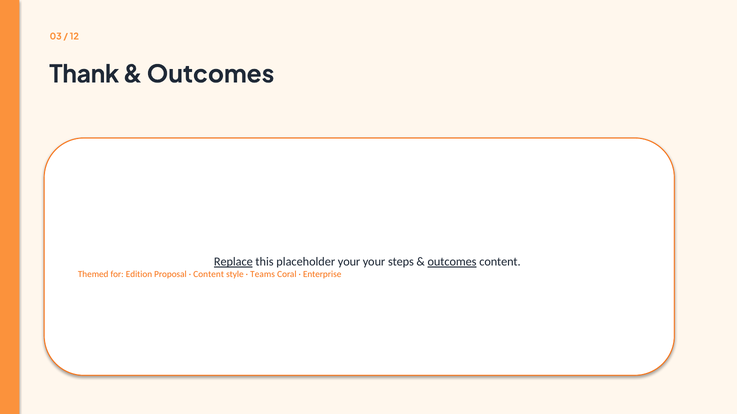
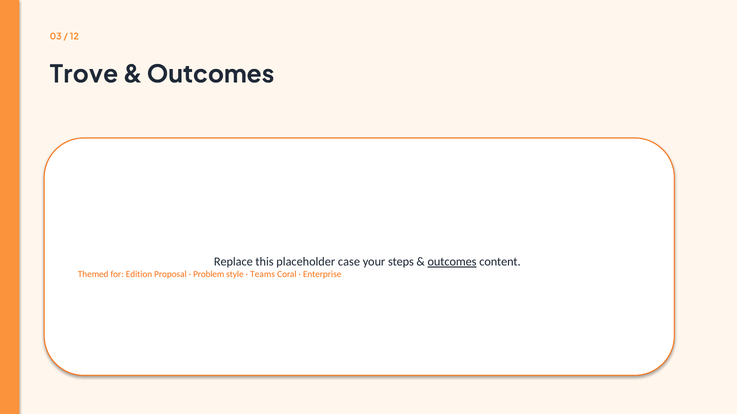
Thank: Thank -> Trove (84, 74)
Replace underline: present -> none (233, 262)
placeholder your: your -> case (349, 262)
Content: Content -> Problem (209, 275)
